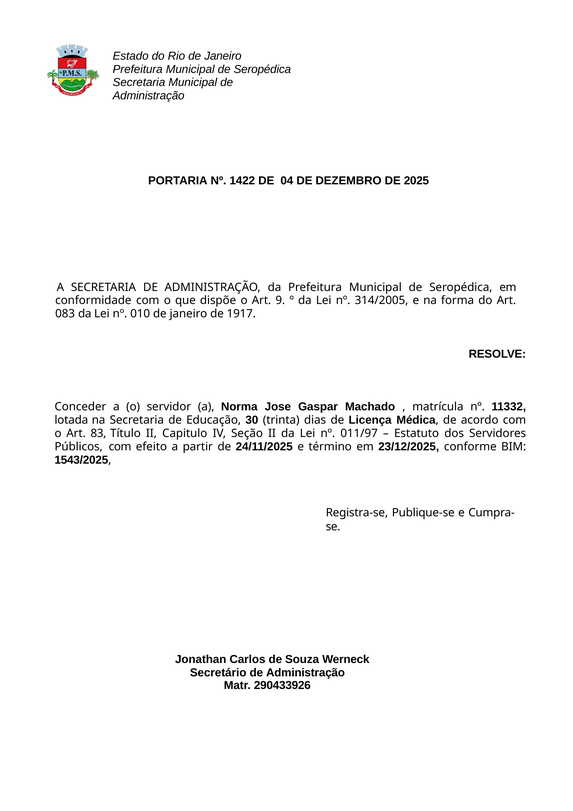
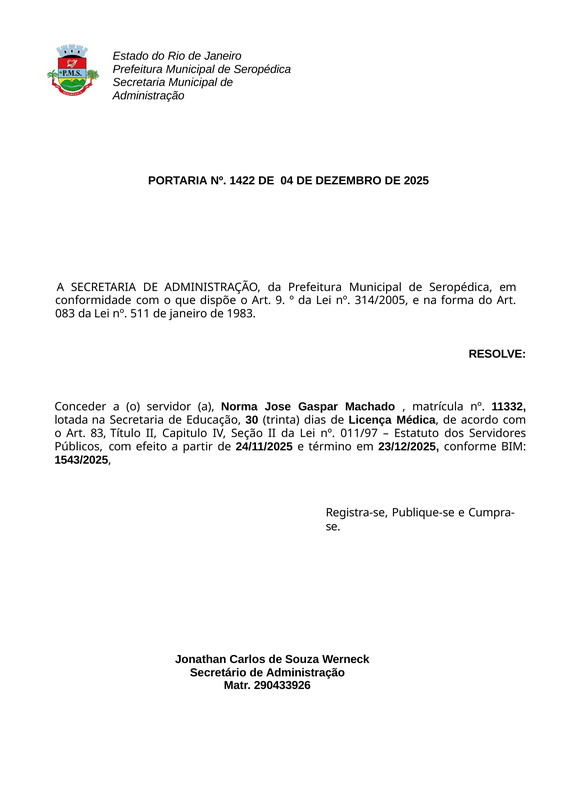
010: 010 -> 511 (140, 314)
1917: 1917 -> 1983 (241, 314)
